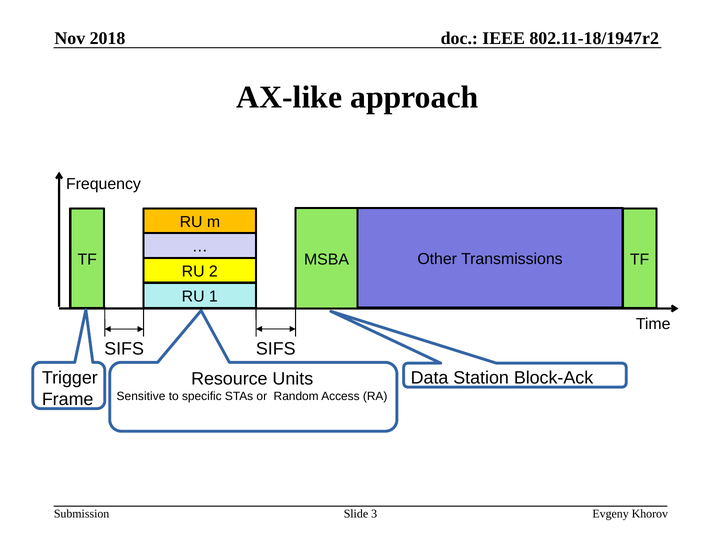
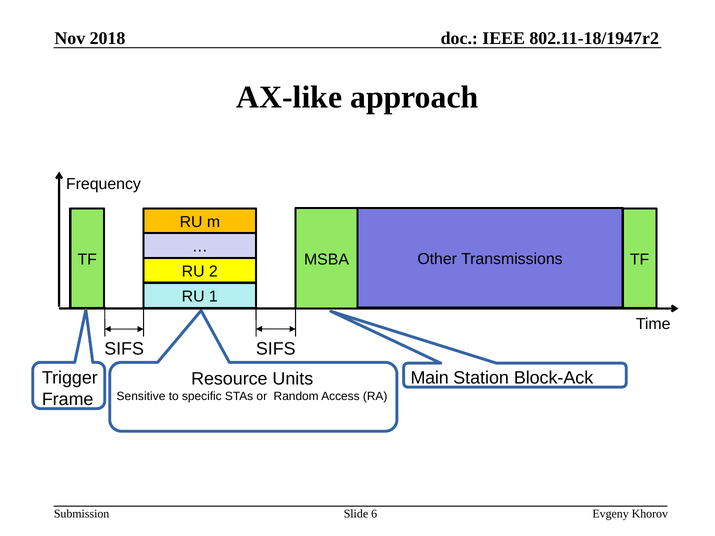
Data: Data -> Main (430, 378)
3: 3 -> 6 (374, 514)
